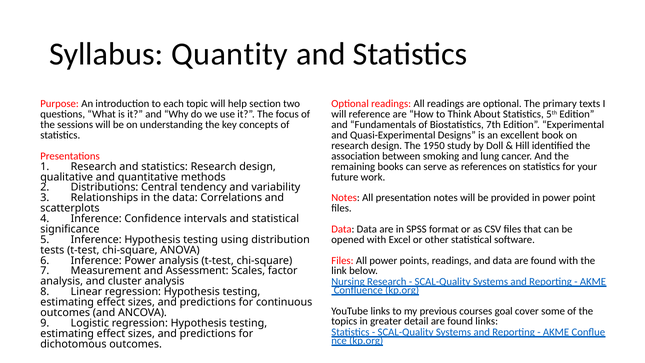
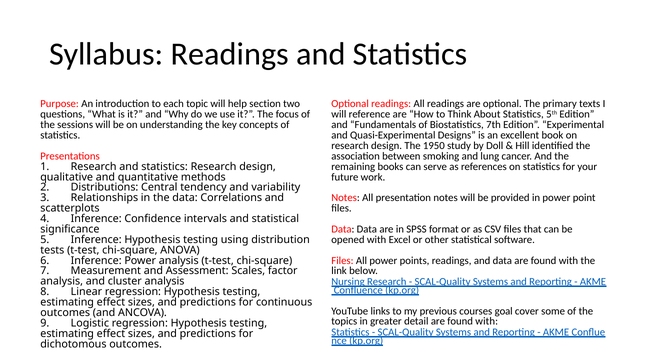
Syllabus Quantity: Quantity -> Readings (230, 54)
detail are found links: links -> with (487, 321)
